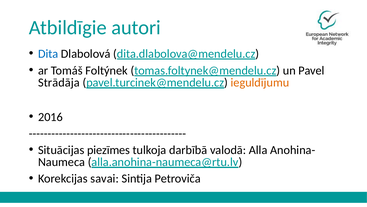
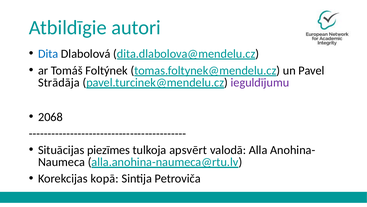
ieguldījumu colour: orange -> purple (260, 82)
2016: 2016 -> 2068 (50, 117)
darbībā: darbībā -> apsvērt (188, 150)
savai: savai -> kopā (105, 178)
